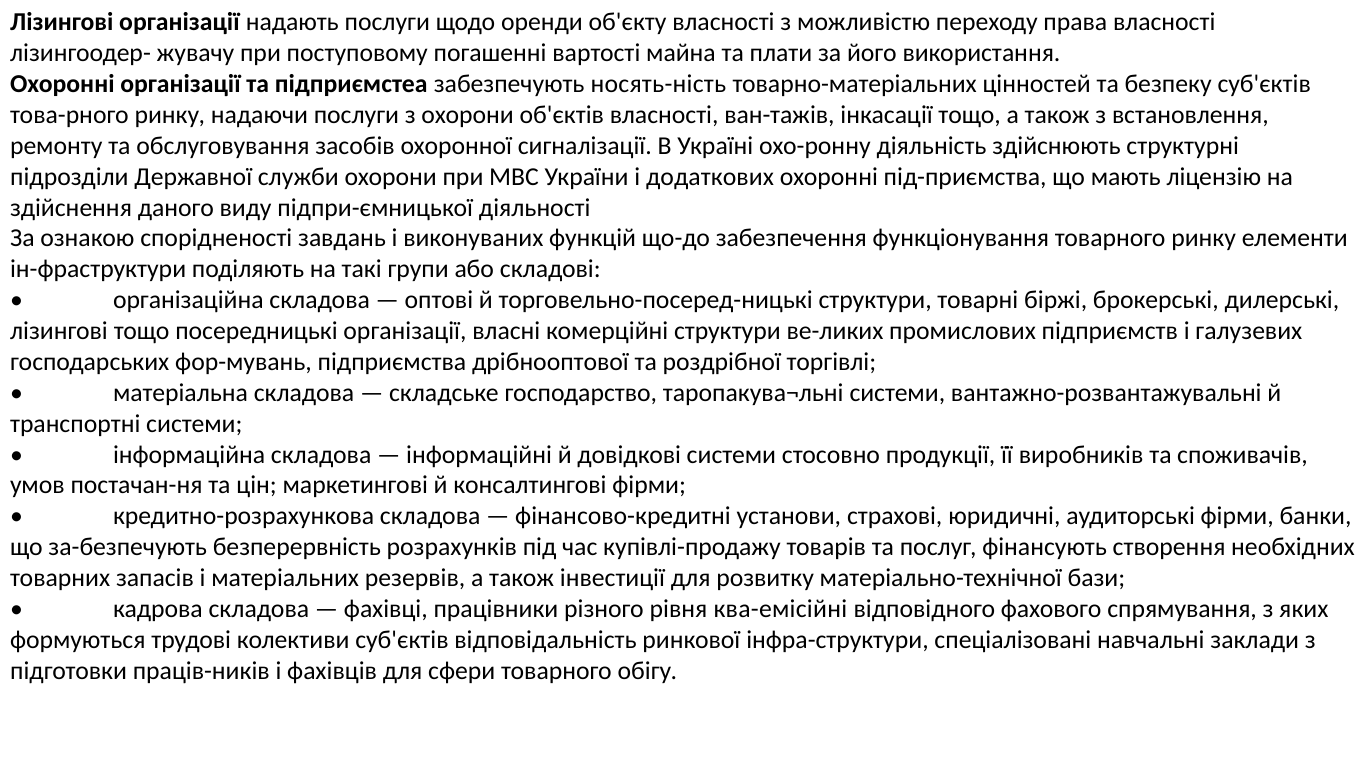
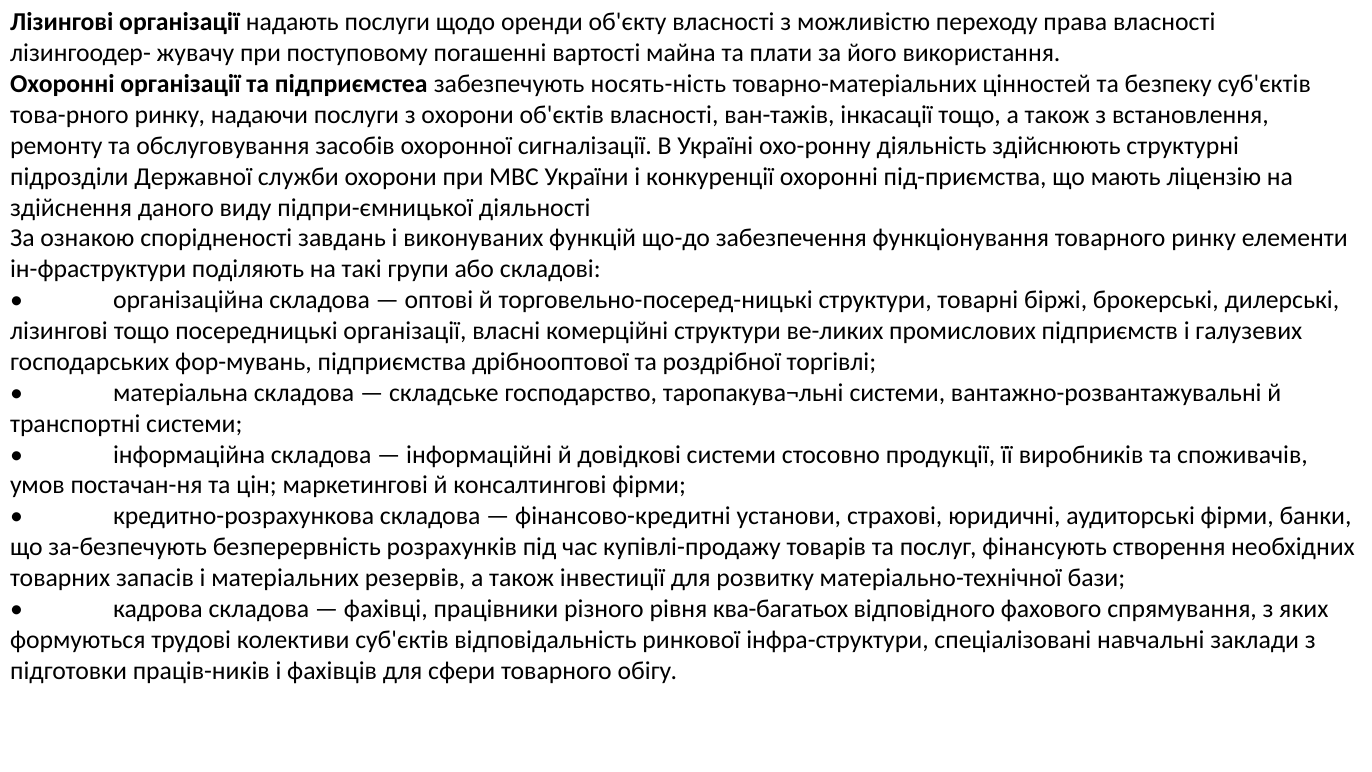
додаткових: додаткових -> конкуренції (710, 177)
ква-емісійні: ква-емісійні -> ква-багатьох (781, 609)
